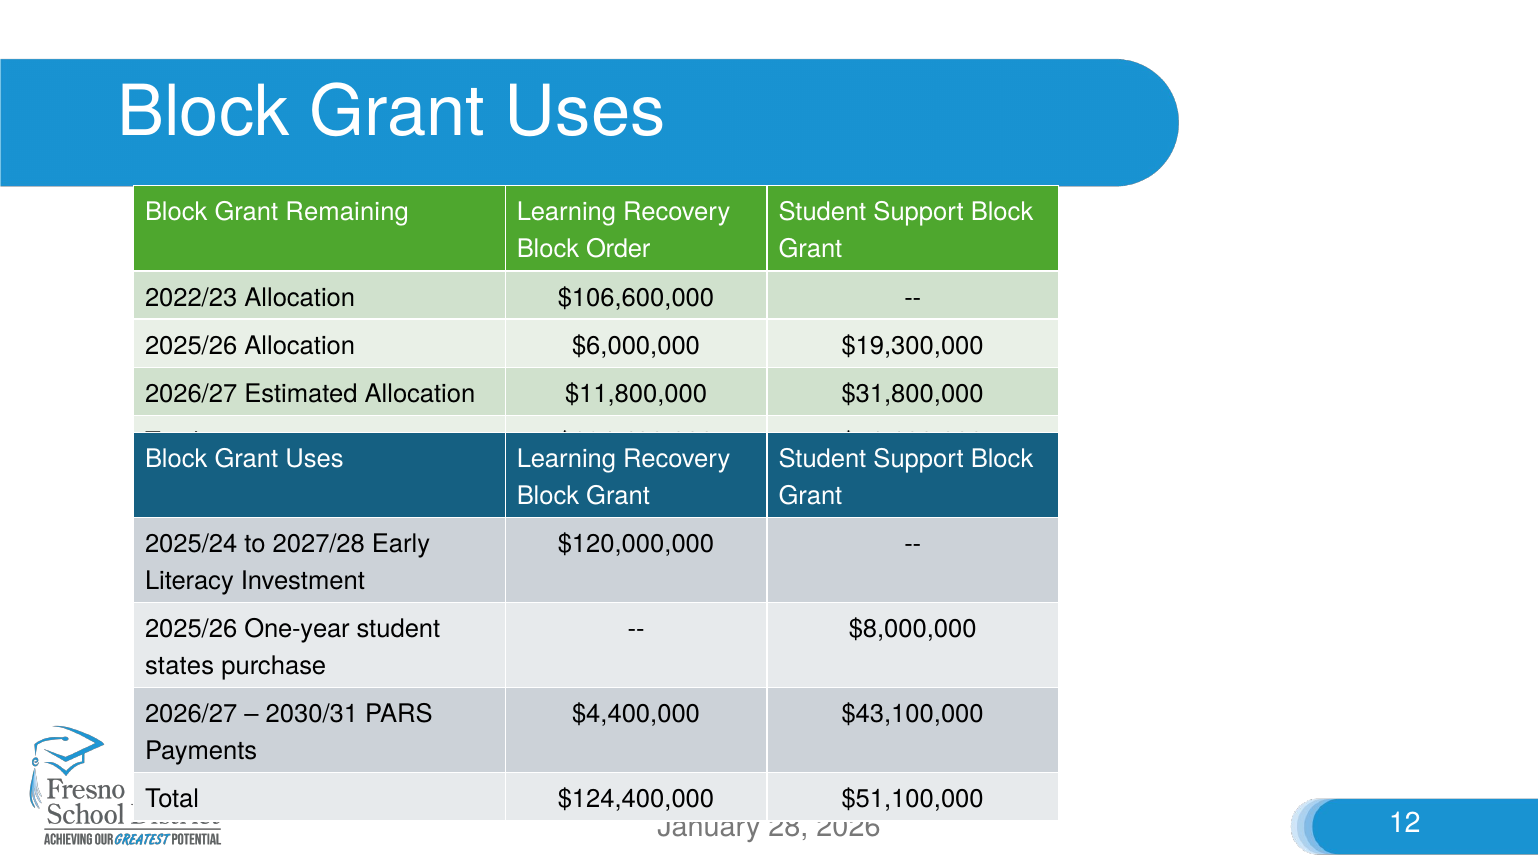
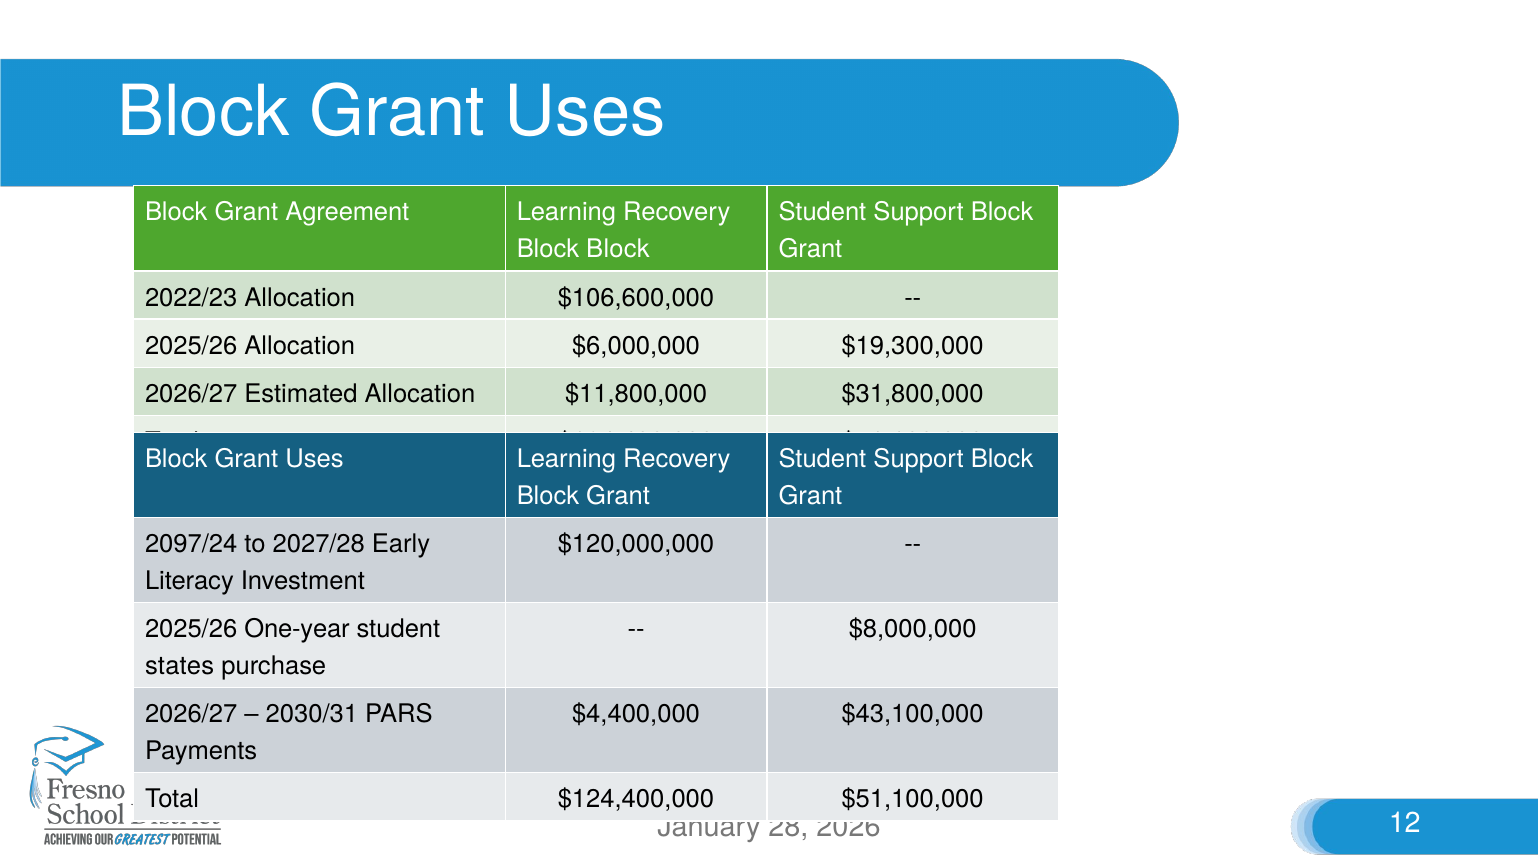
Remaining: Remaining -> Agreement (347, 213)
Block Order: Order -> Block (618, 249)
2025/24: 2025/24 -> 2097/24 (191, 544)
